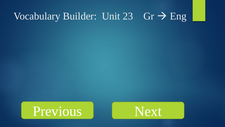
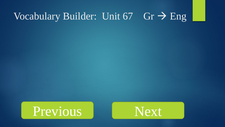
23: 23 -> 67 (128, 16)
